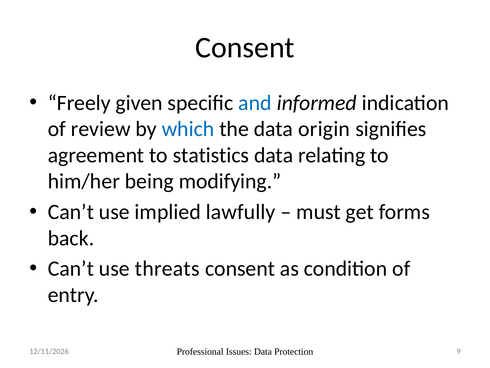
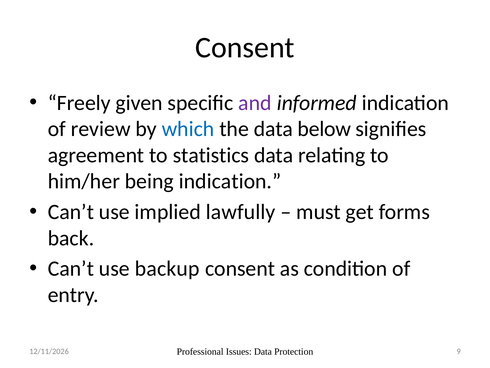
and colour: blue -> purple (255, 103)
origin: origin -> below (324, 129)
being modifying: modifying -> indication (230, 181)
threats: threats -> backup (167, 268)
